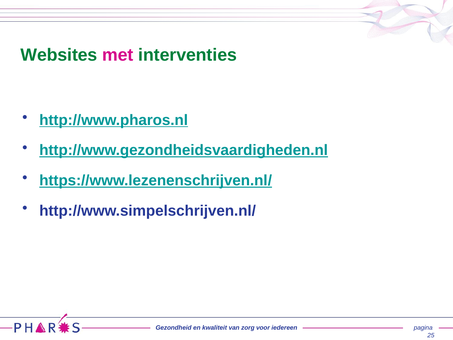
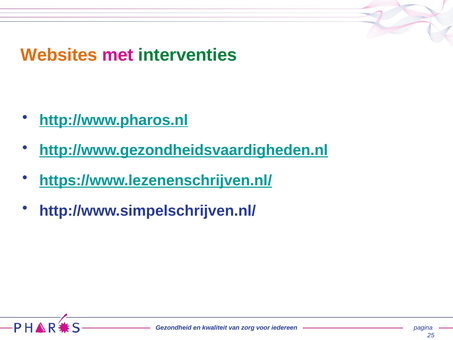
Websites colour: green -> orange (59, 55)
